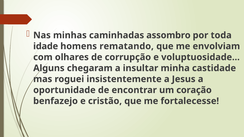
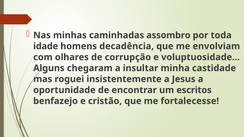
rematando: rematando -> decadência (127, 46)
coração: coração -> escritos (194, 90)
